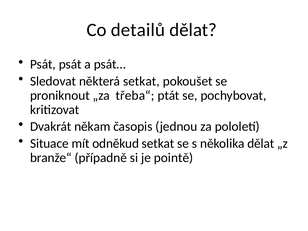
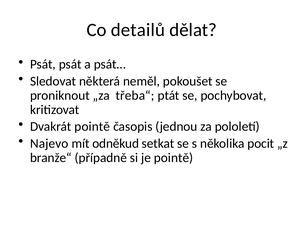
některá setkat: setkat -> neměl (141, 81)
Dvakrát někam: někam -> pointě (92, 127)
Situace: Situace -> Najevo (49, 143)
několika dělat: dělat -> pocit (261, 143)
